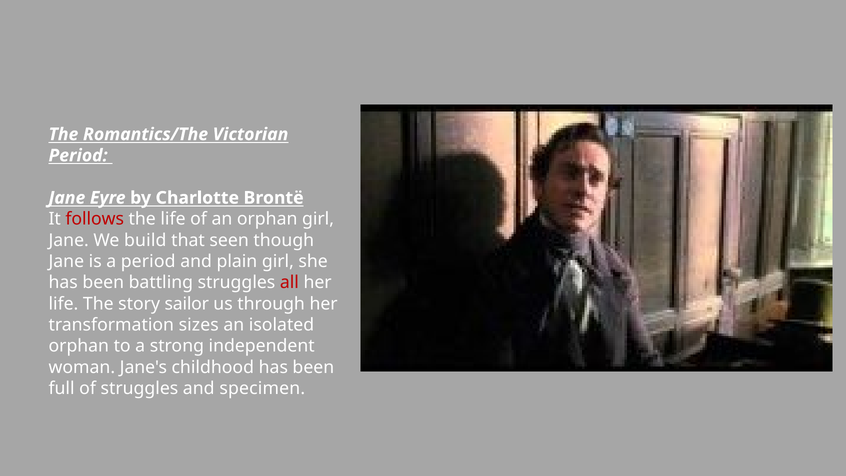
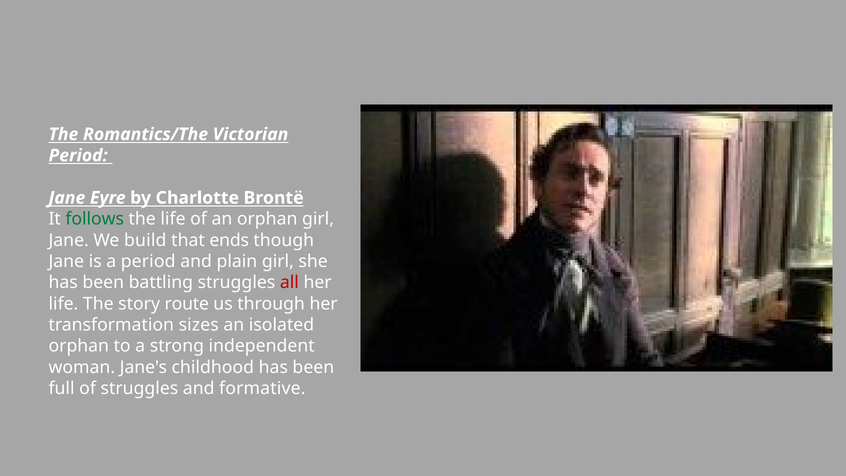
follows colour: red -> green (95, 219)
seen: seen -> ends (229, 240)
sailor: sailor -> route (187, 304)
specimen: specimen -> formative (262, 388)
